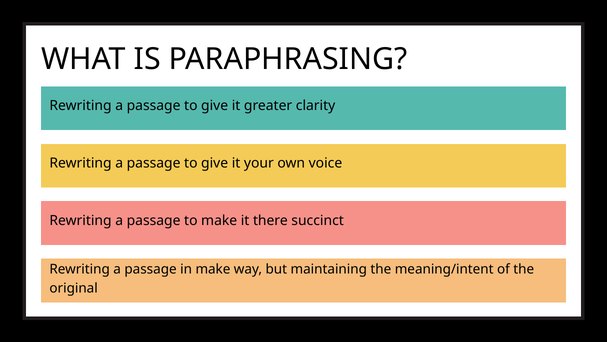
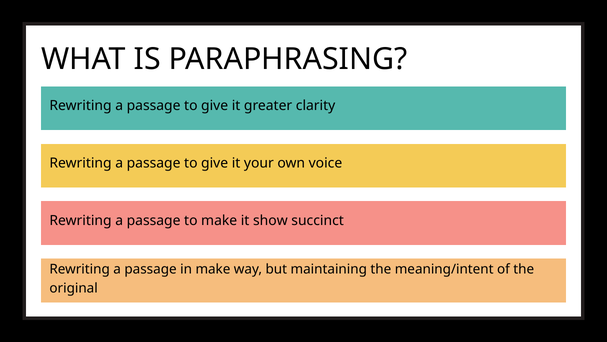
there: there -> show (270, 220)
